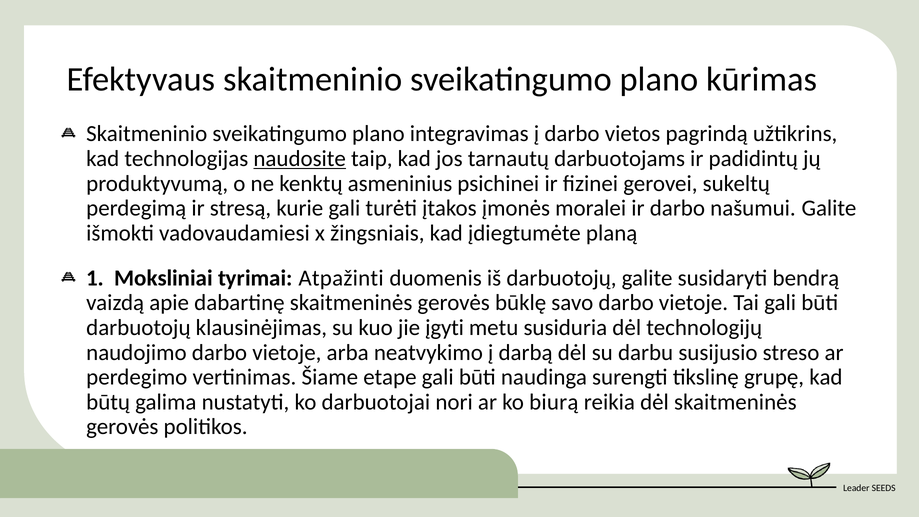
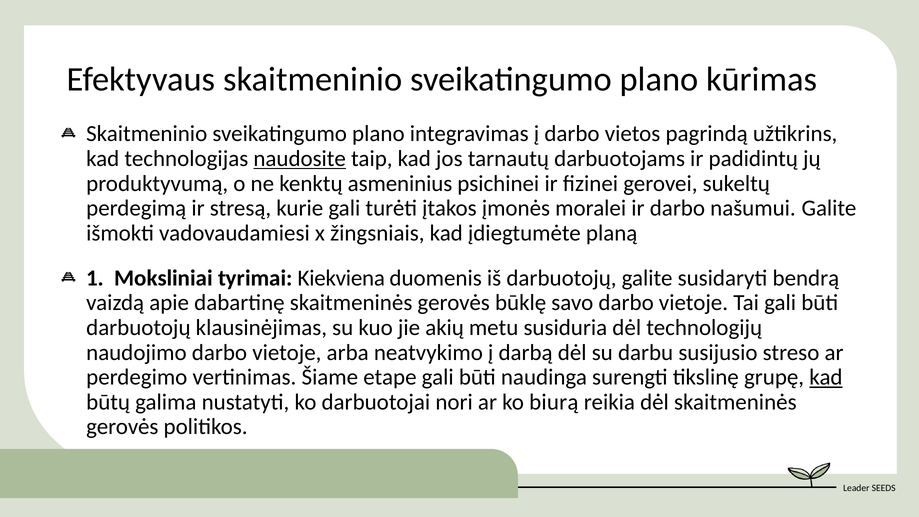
Atpažinti: Atpažinti -> Kiekviena (341, 278)
įgyti: įgyti -> akių (445, 328)
kad underline: none -> present (826, 377)
